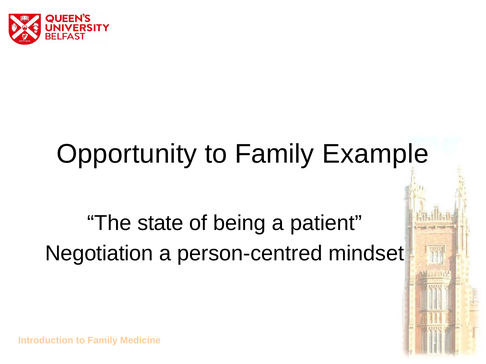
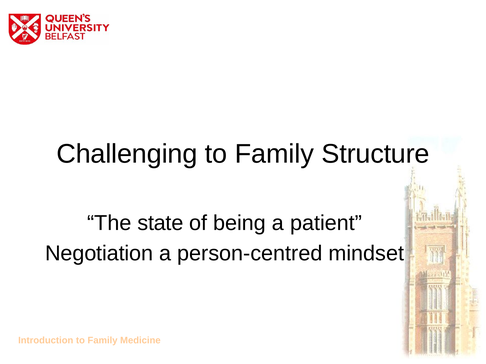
Opportunity: Opportunity -> Challenging (127, 154)
Example: Example -> Structure (376, 154)
